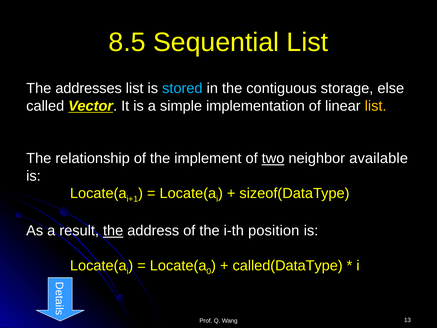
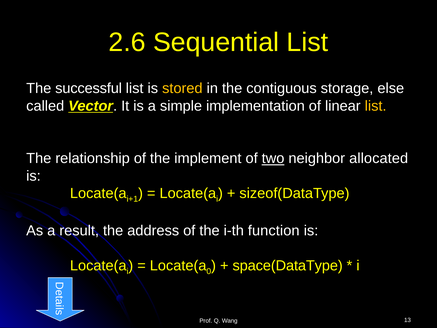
8.5: 8.5 -> 2.6 (127, 42)
addresses: addresses -> successful (89, 88)
stored colour: light blue -> yellow (182, 88)
available: available -> allocated (379, 158)
the underline: present -> none (113, 231)
position: position -> function (274, 231)
called(DataType: called(DataType -> space(DataType (288, 266)
